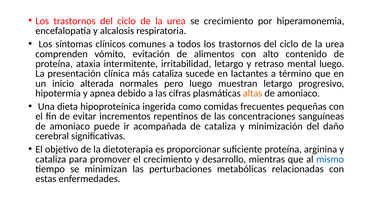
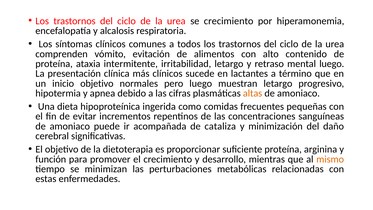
más cataliza: cataliza -> clínicos (168, 74)
inicio alterada: alterada -> objetivo (97, 83)
cataliza: cataliza -> función (51, 159)
mismo colour: blue -> orange (330, 159)
